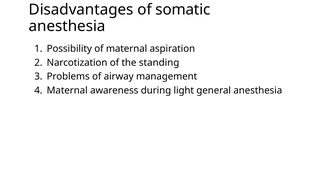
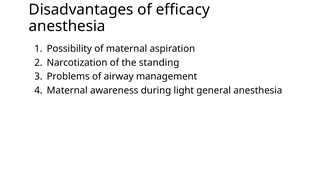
somatic: somatic -> efficacy (183, 10)
